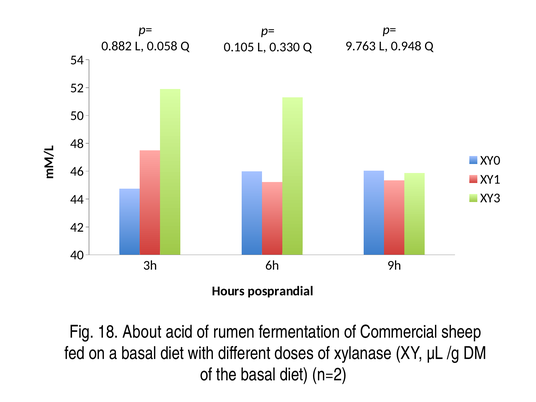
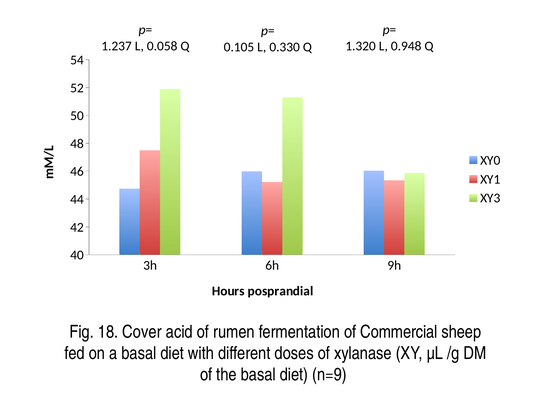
0.882: 0.882 -> 1.237 (117, 46)
9.763: 9.763 -> 1.320 (361, 46)
About: About -> Cover (142, 332)
n=2: n=2 -> n=9 (330, 375)
